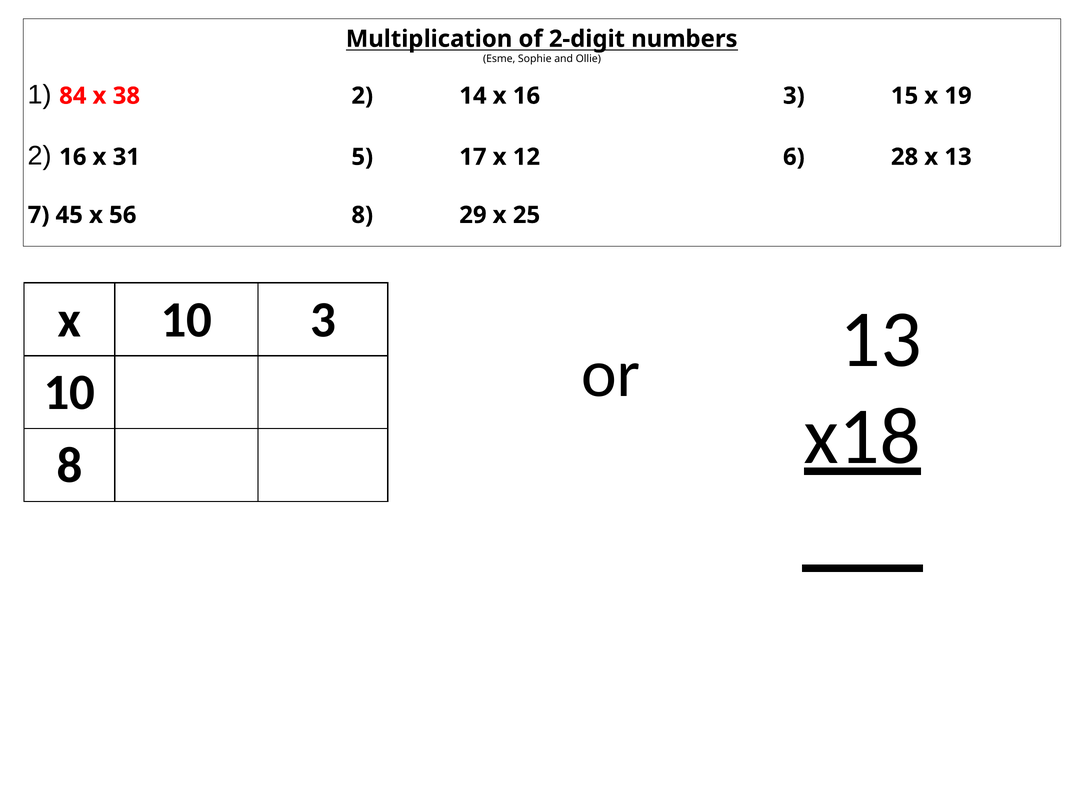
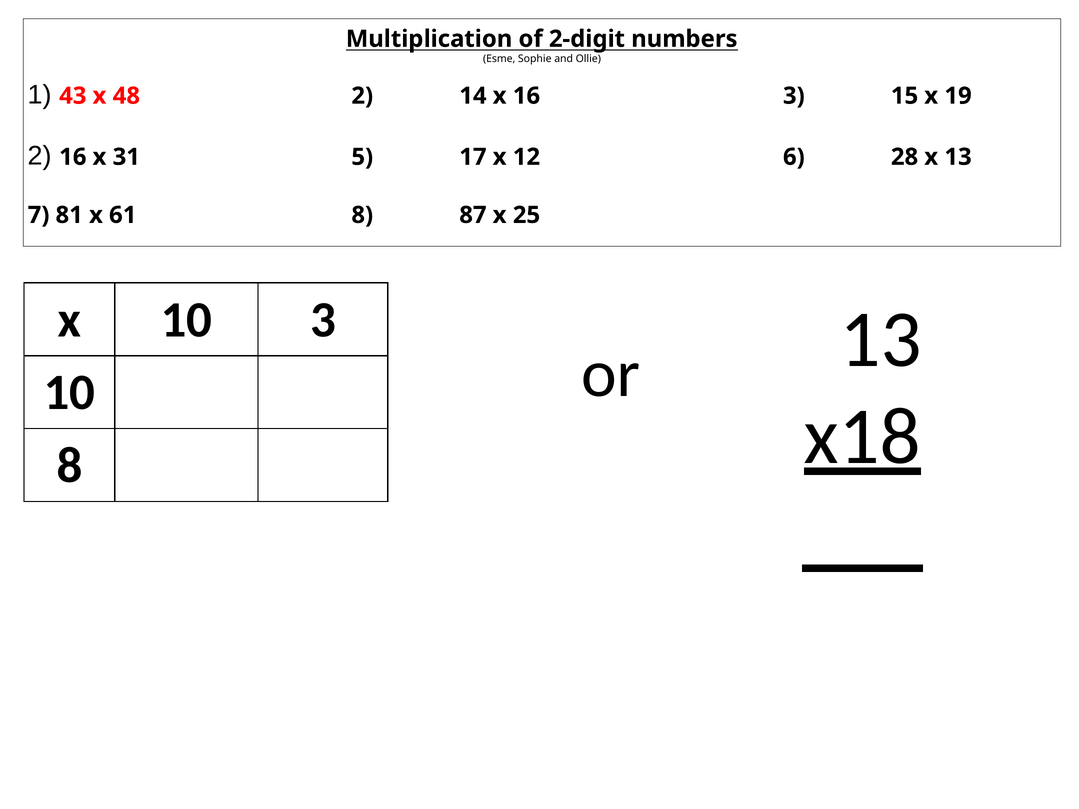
84: 84 -> 43 (73, 96)
38: 38 -> 48 (126, 96)
45: 45 -> 81 (69, 215)
56: 56 -> 61 (123, 215)
29: 29 -> 87 (473, 215)
